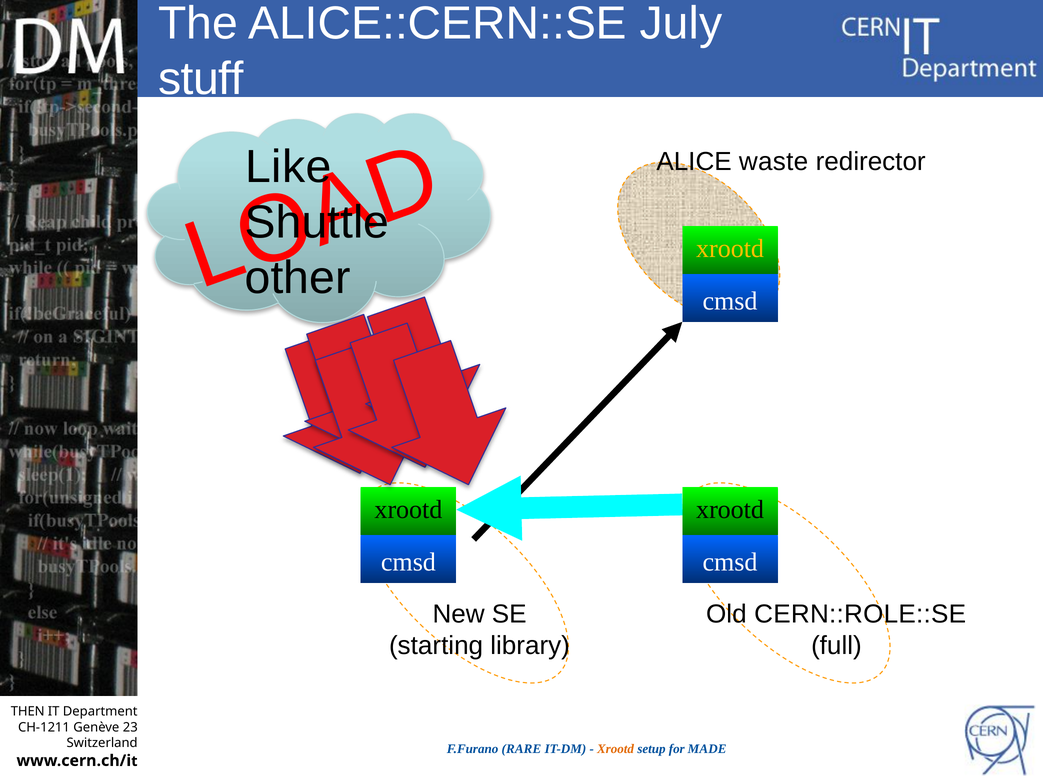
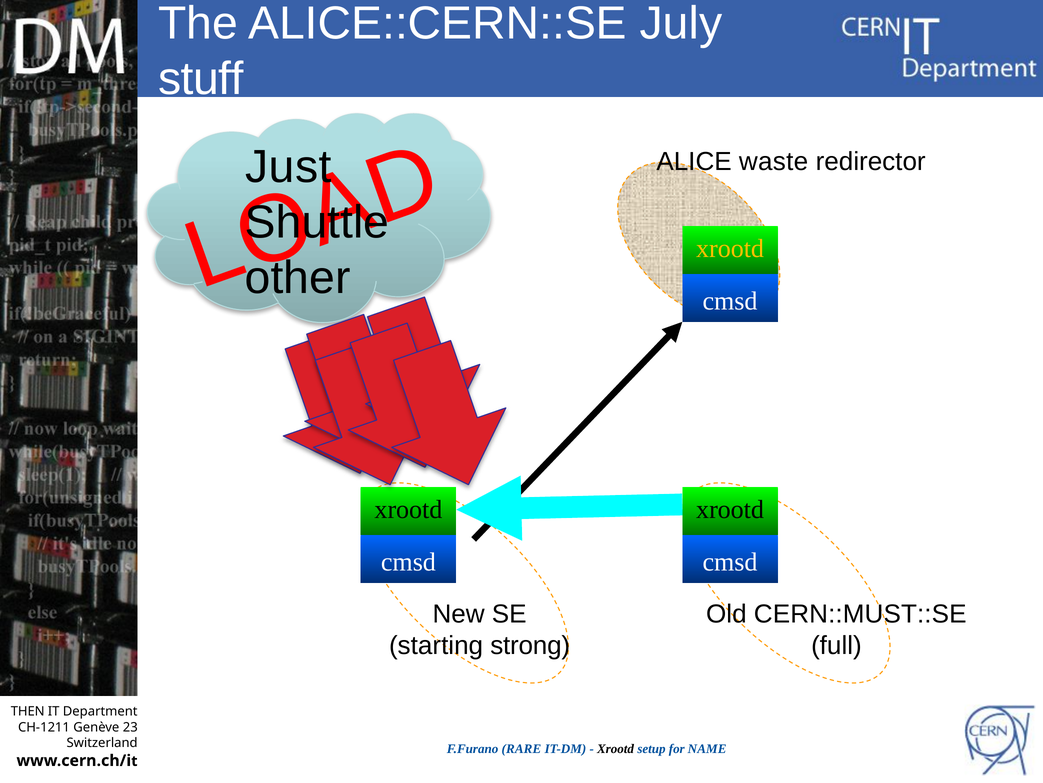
Like: Like -> Just (288, 167)
CERN::ROLE::SE: CERN::ROLE::SE -> CERN::MUST::SE (860, 614)
library: library -> strong (530, 645)
Xrootd colour: orange -> black (616, 748)
MADE: MADE -> NAME (707, 748)
